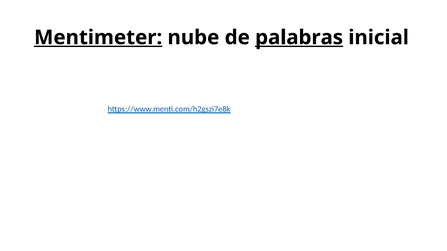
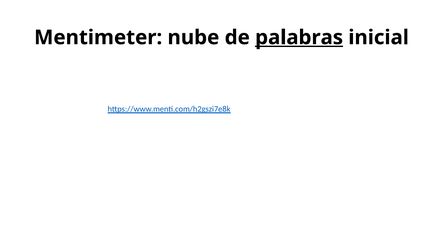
Mentimeter underline: present -> none (98, 38)
